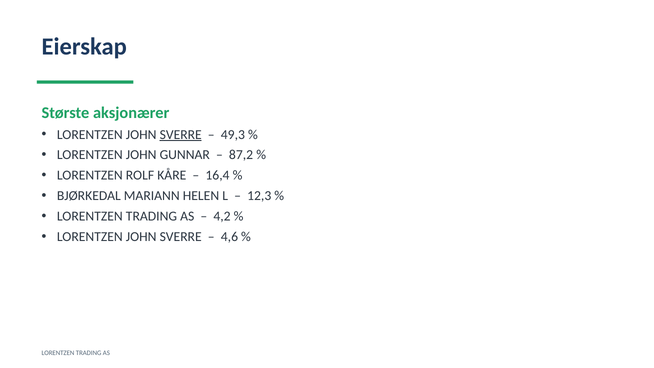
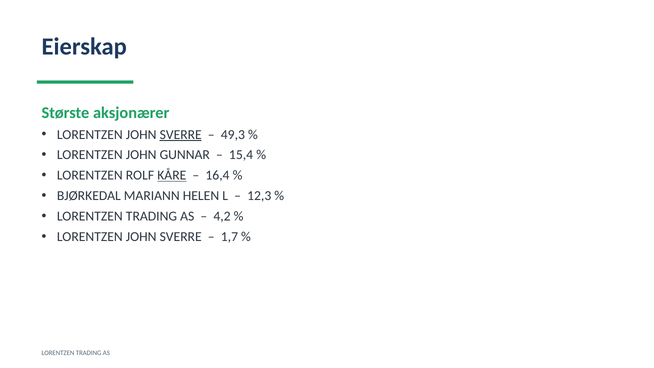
87,2: 87,2 -> 15,4 (241, 155)
KÅRE underline: none -> present (172, 175)
4,6: 4,6 -> 1,7 (229, 237)
